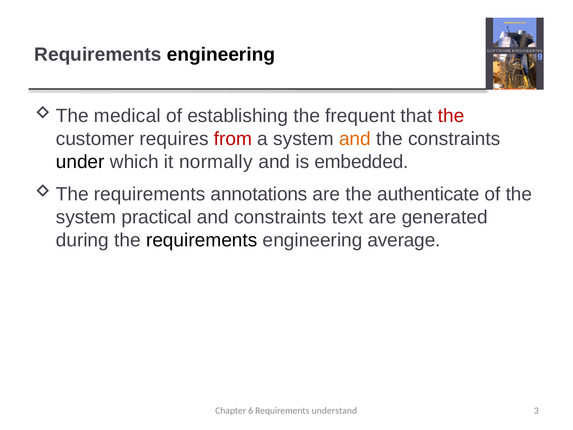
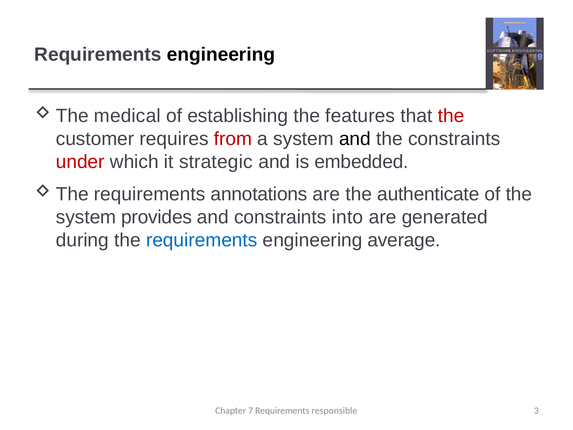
frequent: frequent -> features (360, 116)
and colour: orange -> black (355, 139)
under colour: black -> red (80, 162)
normally: normally -> strategic (216, 162)
practical: practical -> provides (157, 217)
text: text -> into (347, 217)
requirements colour: black -> blue (202, 240)
6: 6 -> 7 (251, 410)
understand: understand -> responsible (334, 410)
